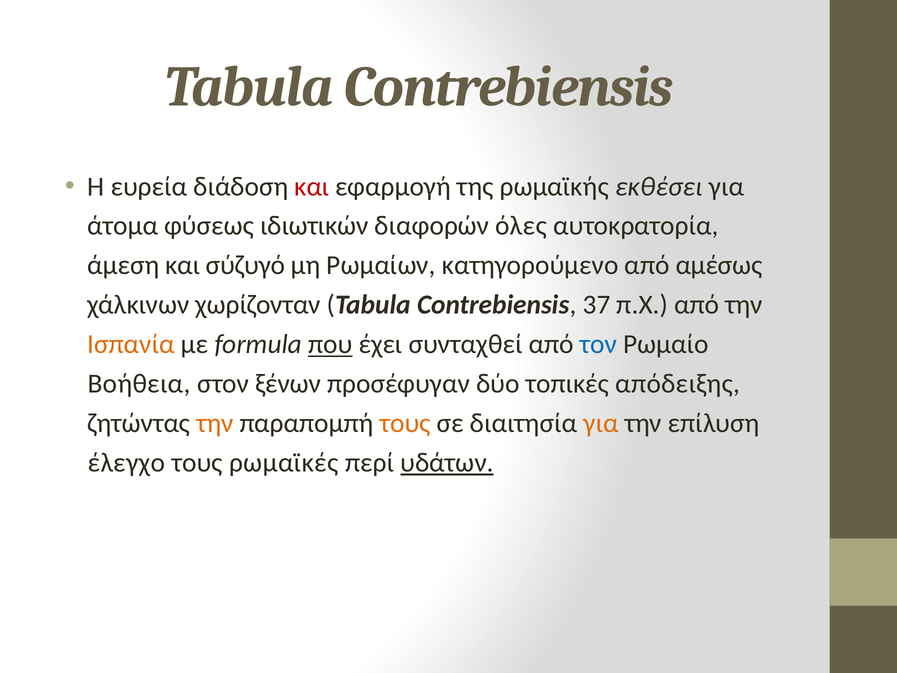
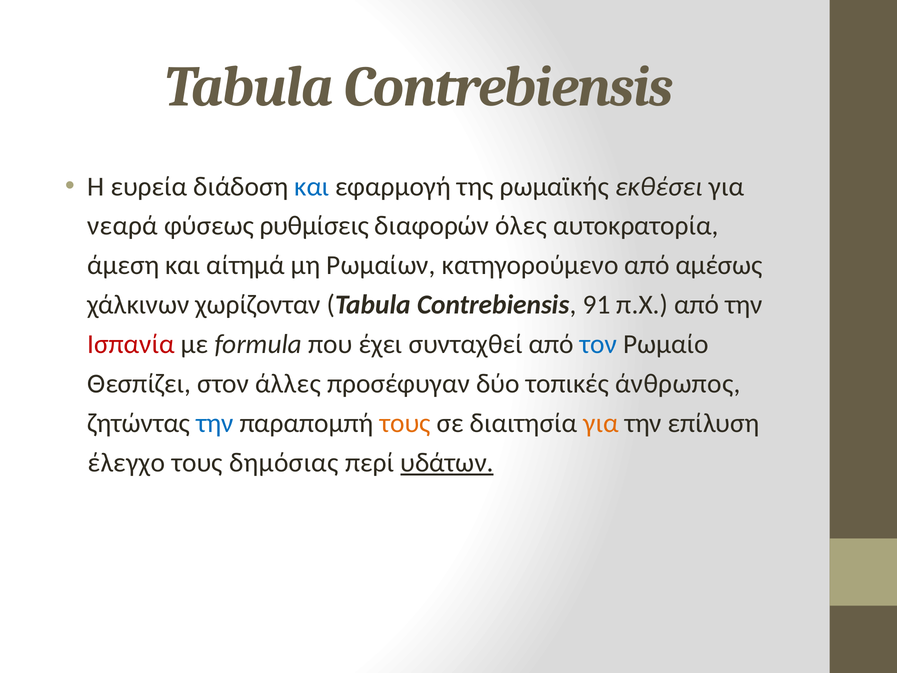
και colour: red -> blue (312, 186)
άτομα: άτομα -> νεαρά (123, 226)
ιδιωτικών: ιδιωτικών -> ρυθμίσεις (314, 226)
σύζυγό: σύζυγό -> αίτημά (245, 265)
37: 37 -> 91 (597, 305)
Ισπανία colour: orange -> red (131, 344)
που underline: present -> none (330, 344)
Βοήθεια: Βοήθεια -> Θεσπίζει (139, 384)
ξένων: ξένων -> άλλες (288, 384)
απόδειξης: απόδειξης -> άνθρωπος (678, 384)
την colour: orange -> blue (215, 423)
ρωμαϊκές: ρωμαϊκές -> δημόσιας (284, 463)
